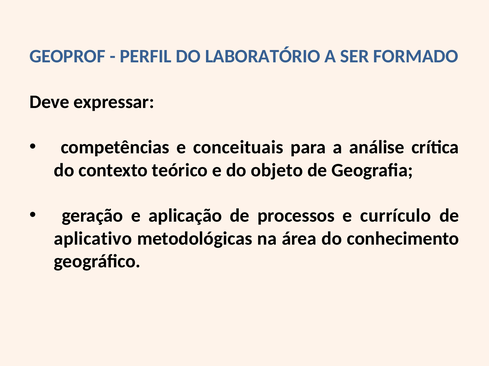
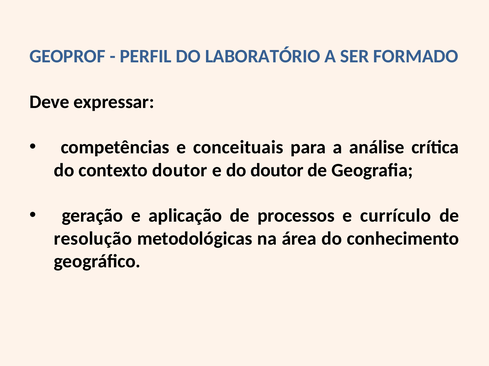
contexto teórico: teórico -> doutor (180, 170)
do objeto: objeto -> doutor (277, 170)
aplicativo: aplicativo -> resolução (93, 239)
